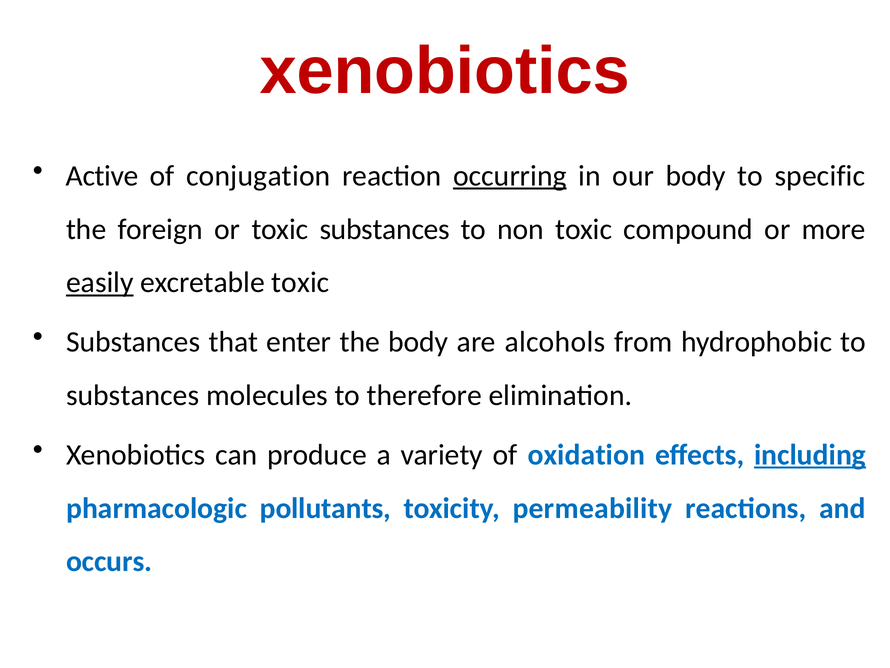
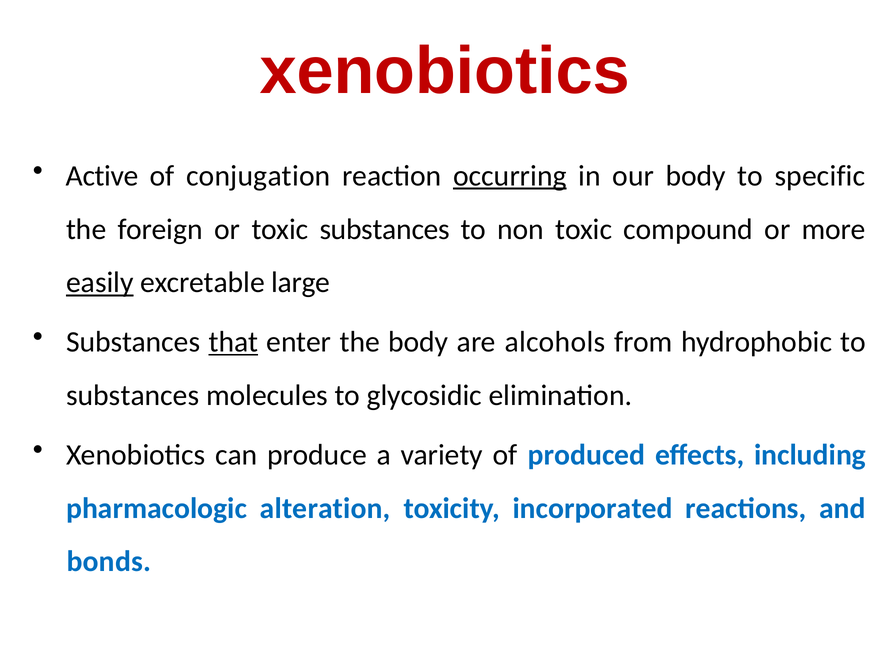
excretable toxic: toxic -> large (301, 282)
that underline: none -> present (233, 342)
therefore: therefore -> glycosidic (424, 395)
oxidation: oxidation -> produced (586, 454)
including underline: present -> none (810, 454)
pollutants: pollutants -> alteration (325, 508)
permeability: permeability -> incorporated (593, 508)
occurs: occurs -> bonds (109, 561)
